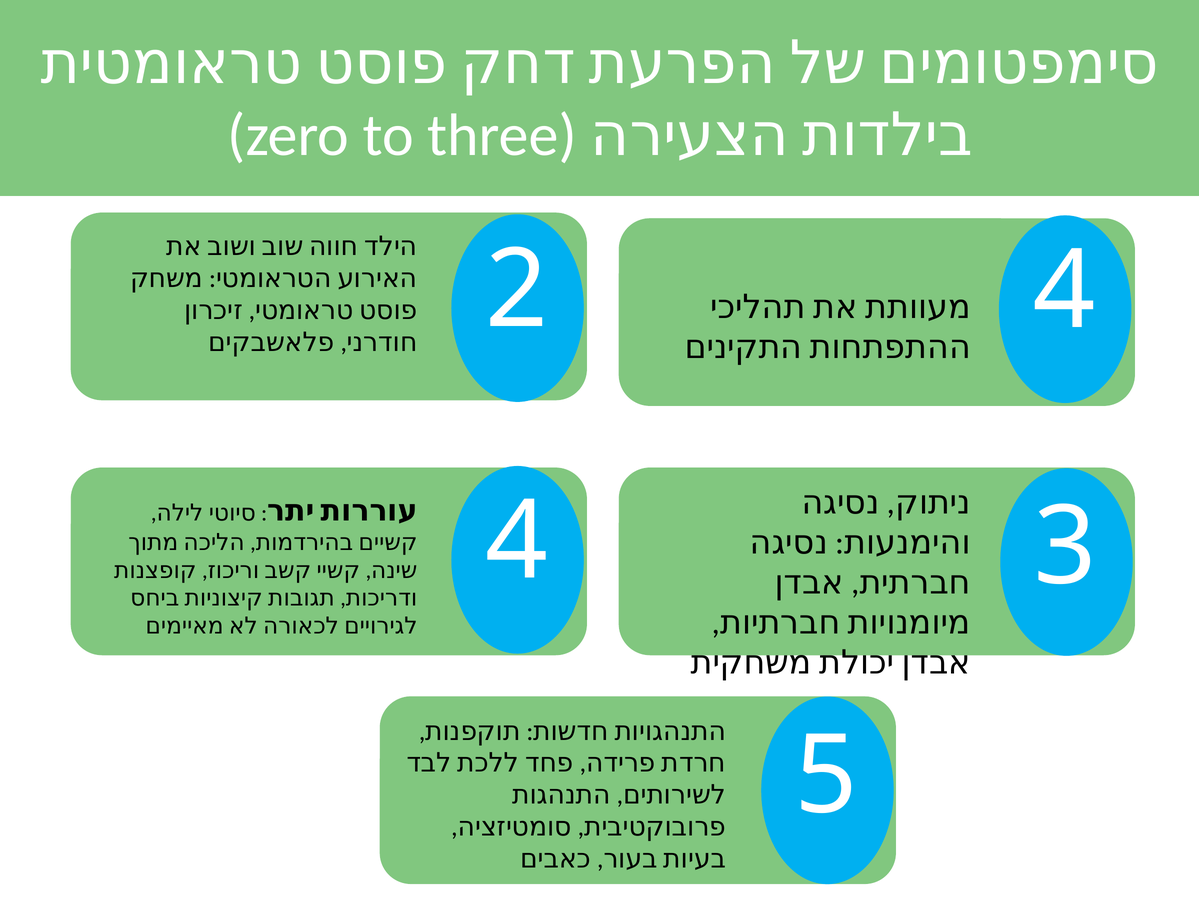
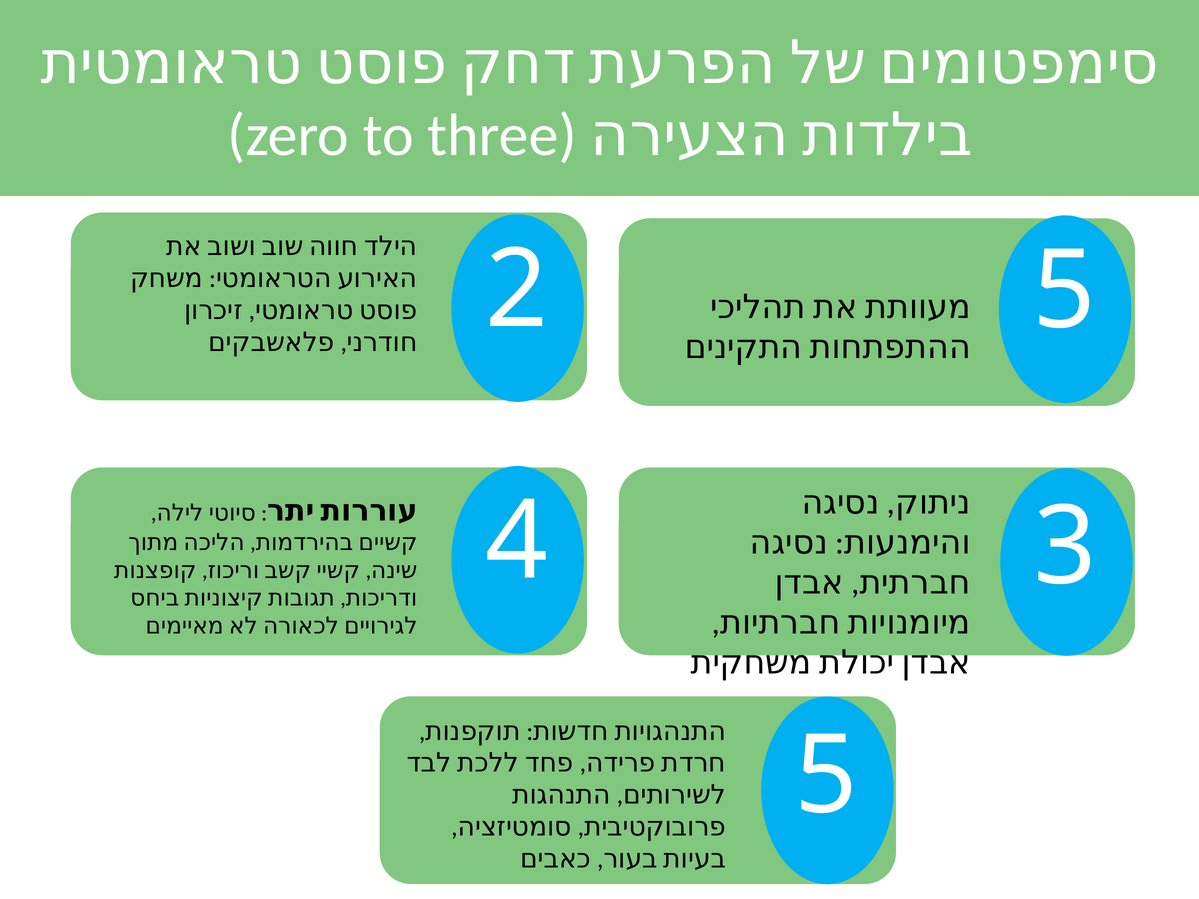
4: 4 -> 5 (1064, 291)
